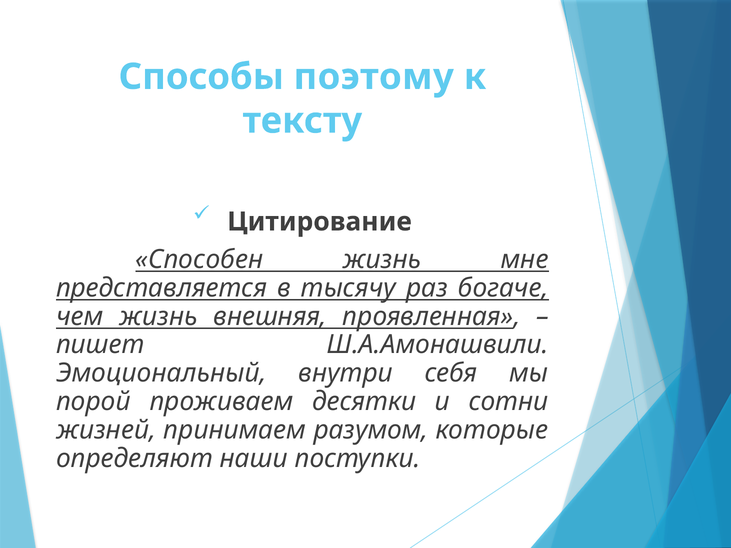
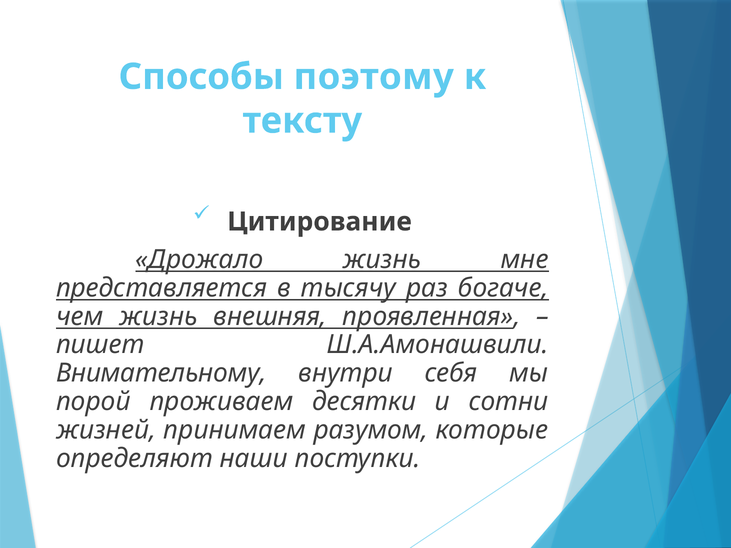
Способен: Способен -> Дрожало (199, 259)
Эмоциональный: Эмоциональный -> Внимательному (161, 373)
